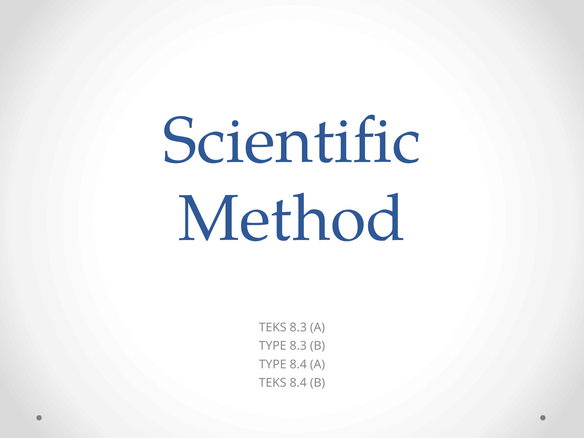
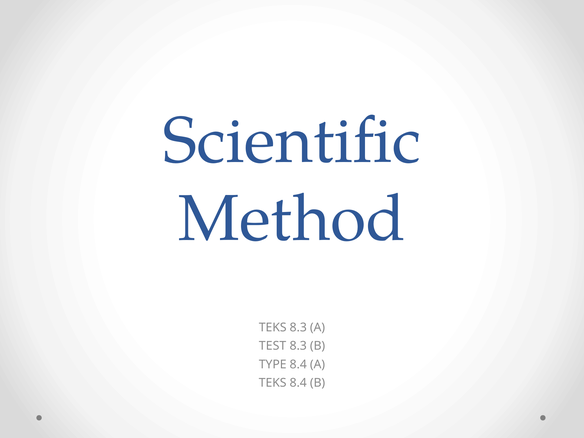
TYPE: TYPE -> TEST (273, 346)
